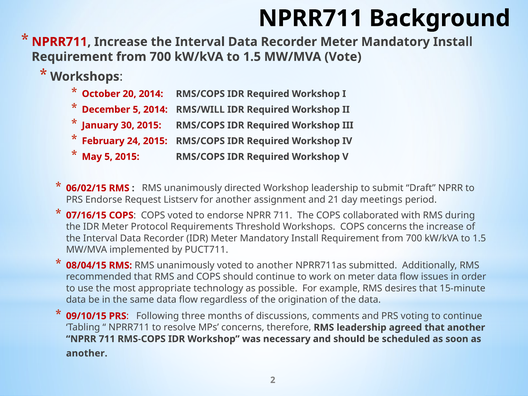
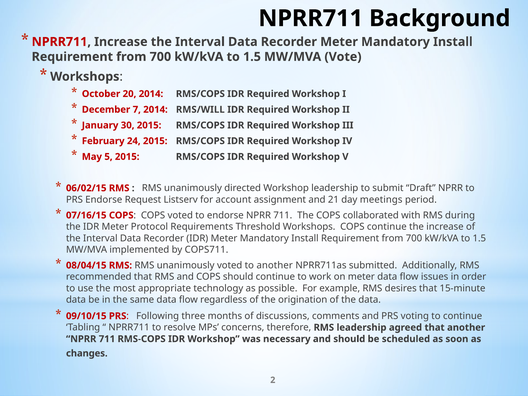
December 5: 5 -> 7 (137, 110)
for another: another -> account (233, 200)
COPS concerns: concerns -> continue (387, 227)
PUCT711: PUCT711 -> COPS711 (207, 250)
another: another -> changes (87, 353)
